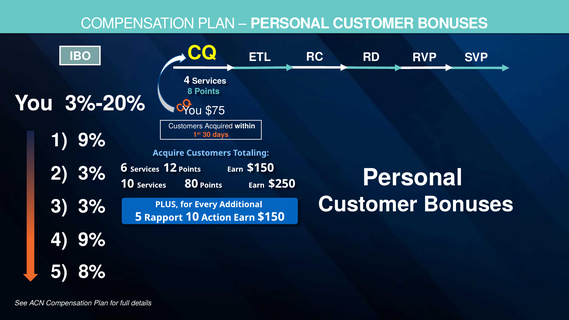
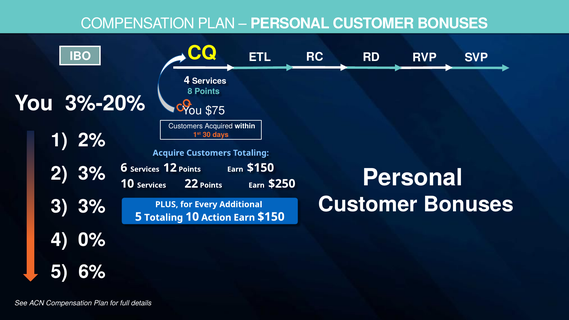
1 9%: 9% -> 2% (92, 140)
80: 80 -> 22 (191, 184)
5 Rapport: Rapport -> Totaling (164, 218)
4 9%: 9% -> 0% (92, 240)
8%: 8% -> 6% (92, 272)
